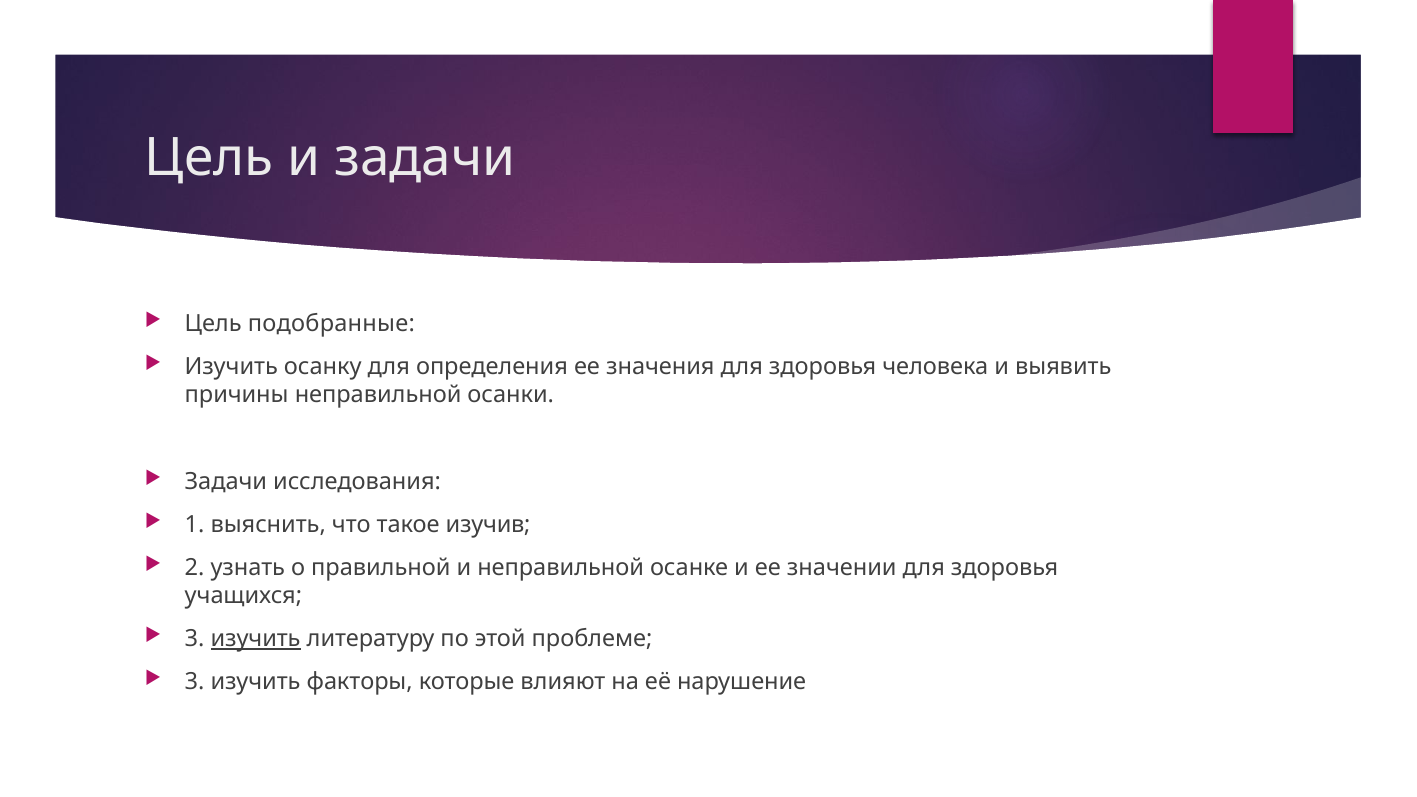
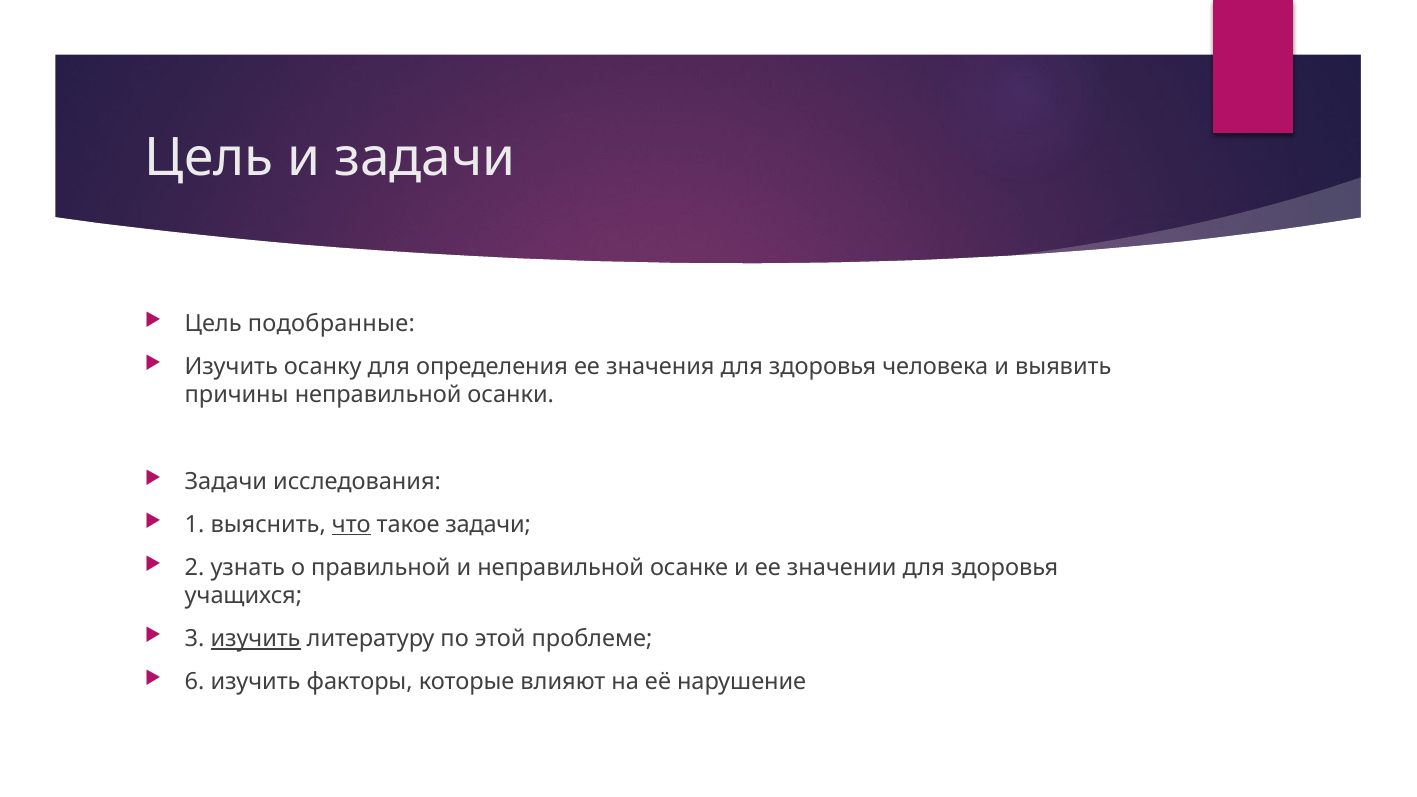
что underline: none -> present (351, 524)
такое изучив: изучив -> задачи (488, 524)
3: 3 -> 6 (195, 682)
